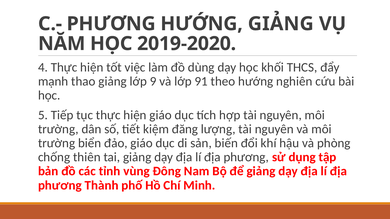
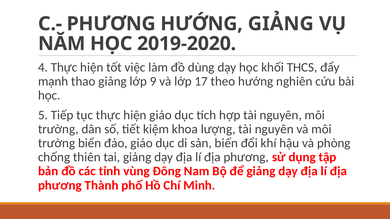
91: 91 -> 17 (201, 82)
đăng: đăng -> khoa (185, 129)
